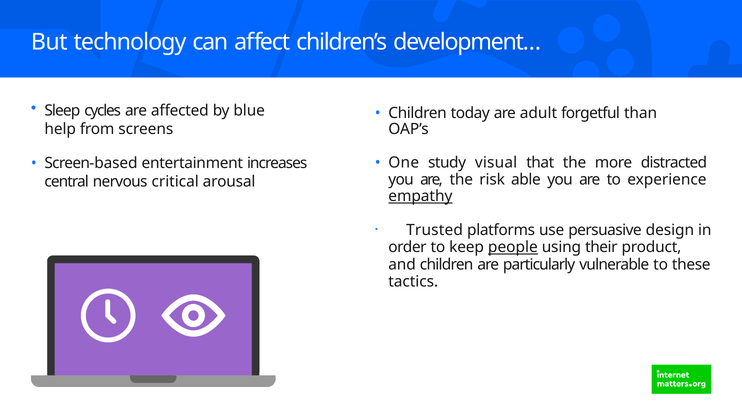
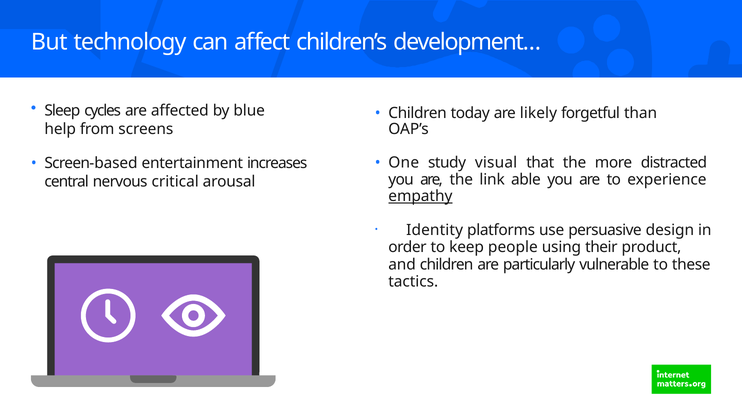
adult: adult -> likely (538, 113)
risk: risk -> link (492, 179)
Trusted: Trusted -> Identity (435, 230)
people underline: present -> none (513, 247)
